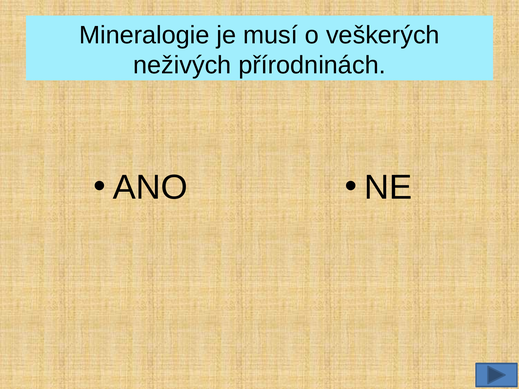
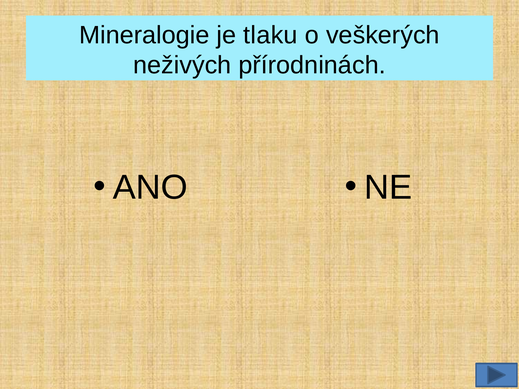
musí: musí -> tlaku (270, 35)
